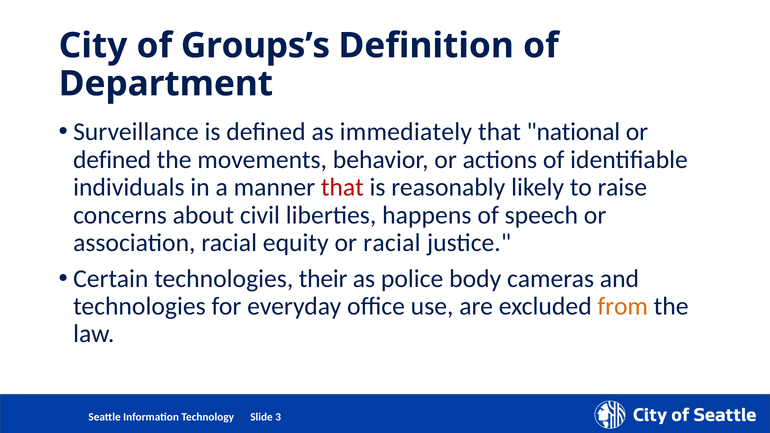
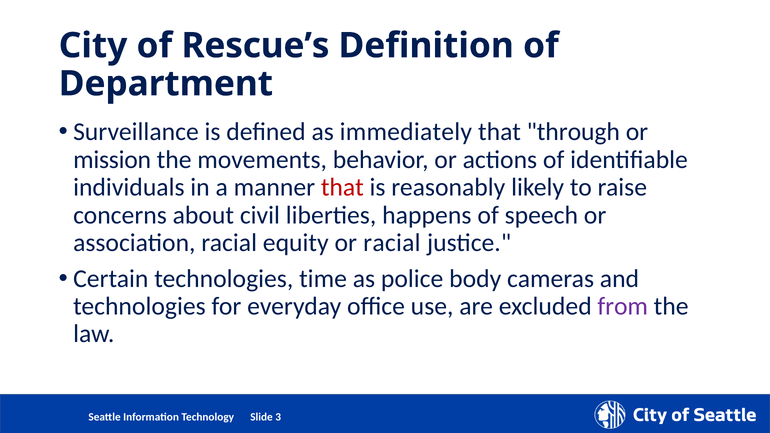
Groups’s: Groups’s -> Rescue’s (255, 46)
national: national -> through (573, 132)
defined: defined -> mission (112, 160)
their: their -> time (323, 279)
from colour: orange -> purple (623, 306)
